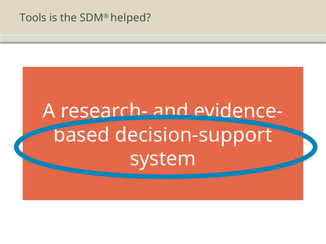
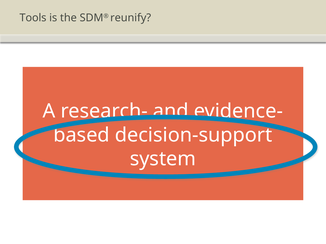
helped: helped -> reunify (131, 18)
